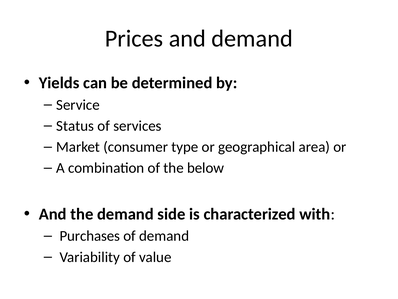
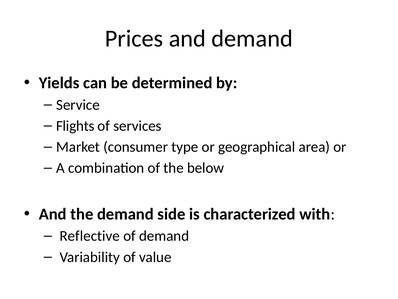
Status: Status -> Flights (75, 126)
Purchases: Purchases -> Reflective (90, 236)
